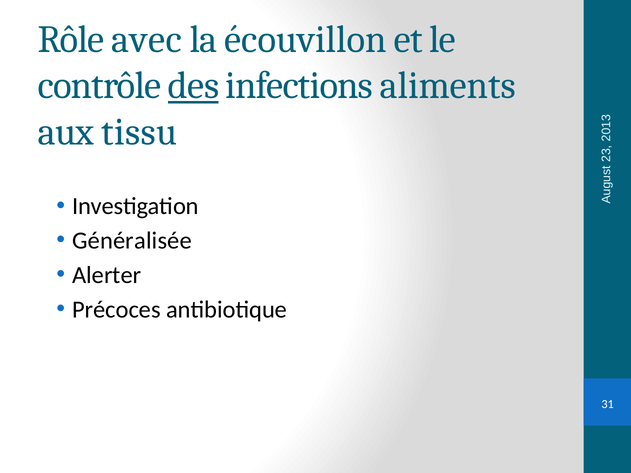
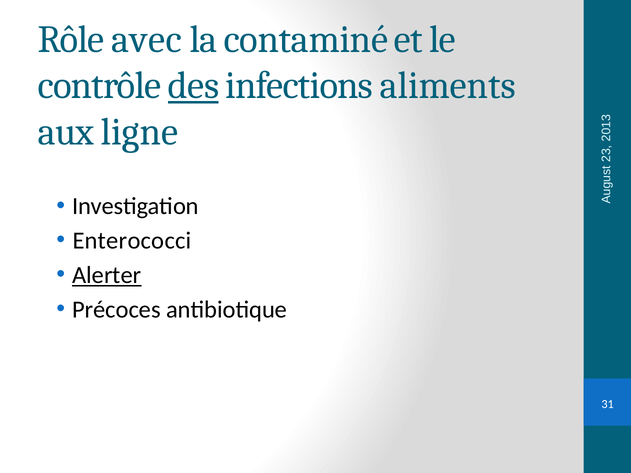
écouvillon: écouvillon -> contaminé (306, 40)
tissu: tissu -> ligne (139, 132)
Généralisée: Généralisée -> Enterococci (132, 241)
Alerter underline: none -> present (107, 275)
